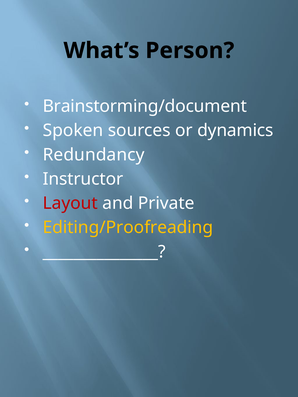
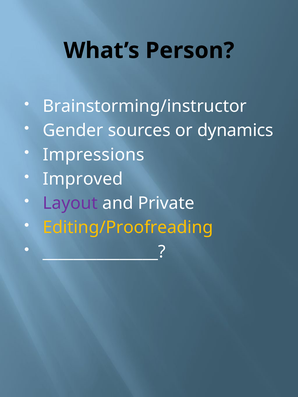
Brainstorming/document: Brainstorming/document -> Brainstorming/instructor (145, 106)
Spoken: Spoken -> Gender (73, 131)
Redundancy: Redundancy -> Impressions (94, 155)
Instructor: Instructor -> Improved (83, 179)
Layout colour: red -> purple (70, 203)
